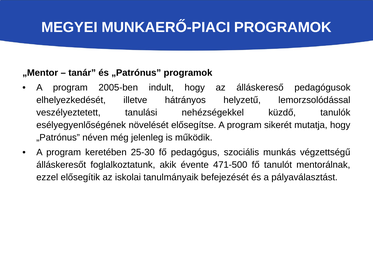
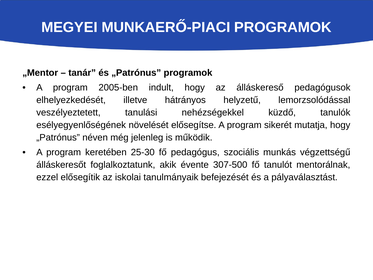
471-500: 471-500 -> 307-500 (230, 165)
